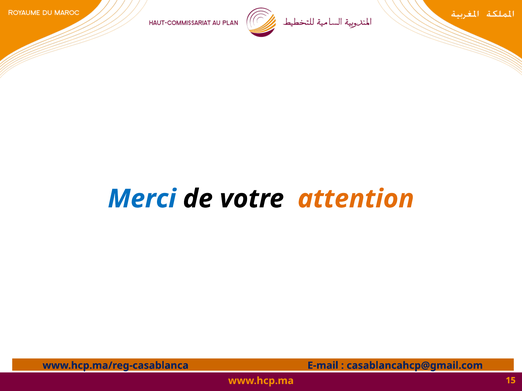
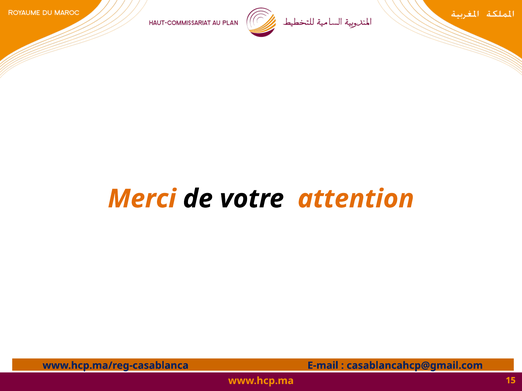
Merci colour: blue -> orange (142, 199)
